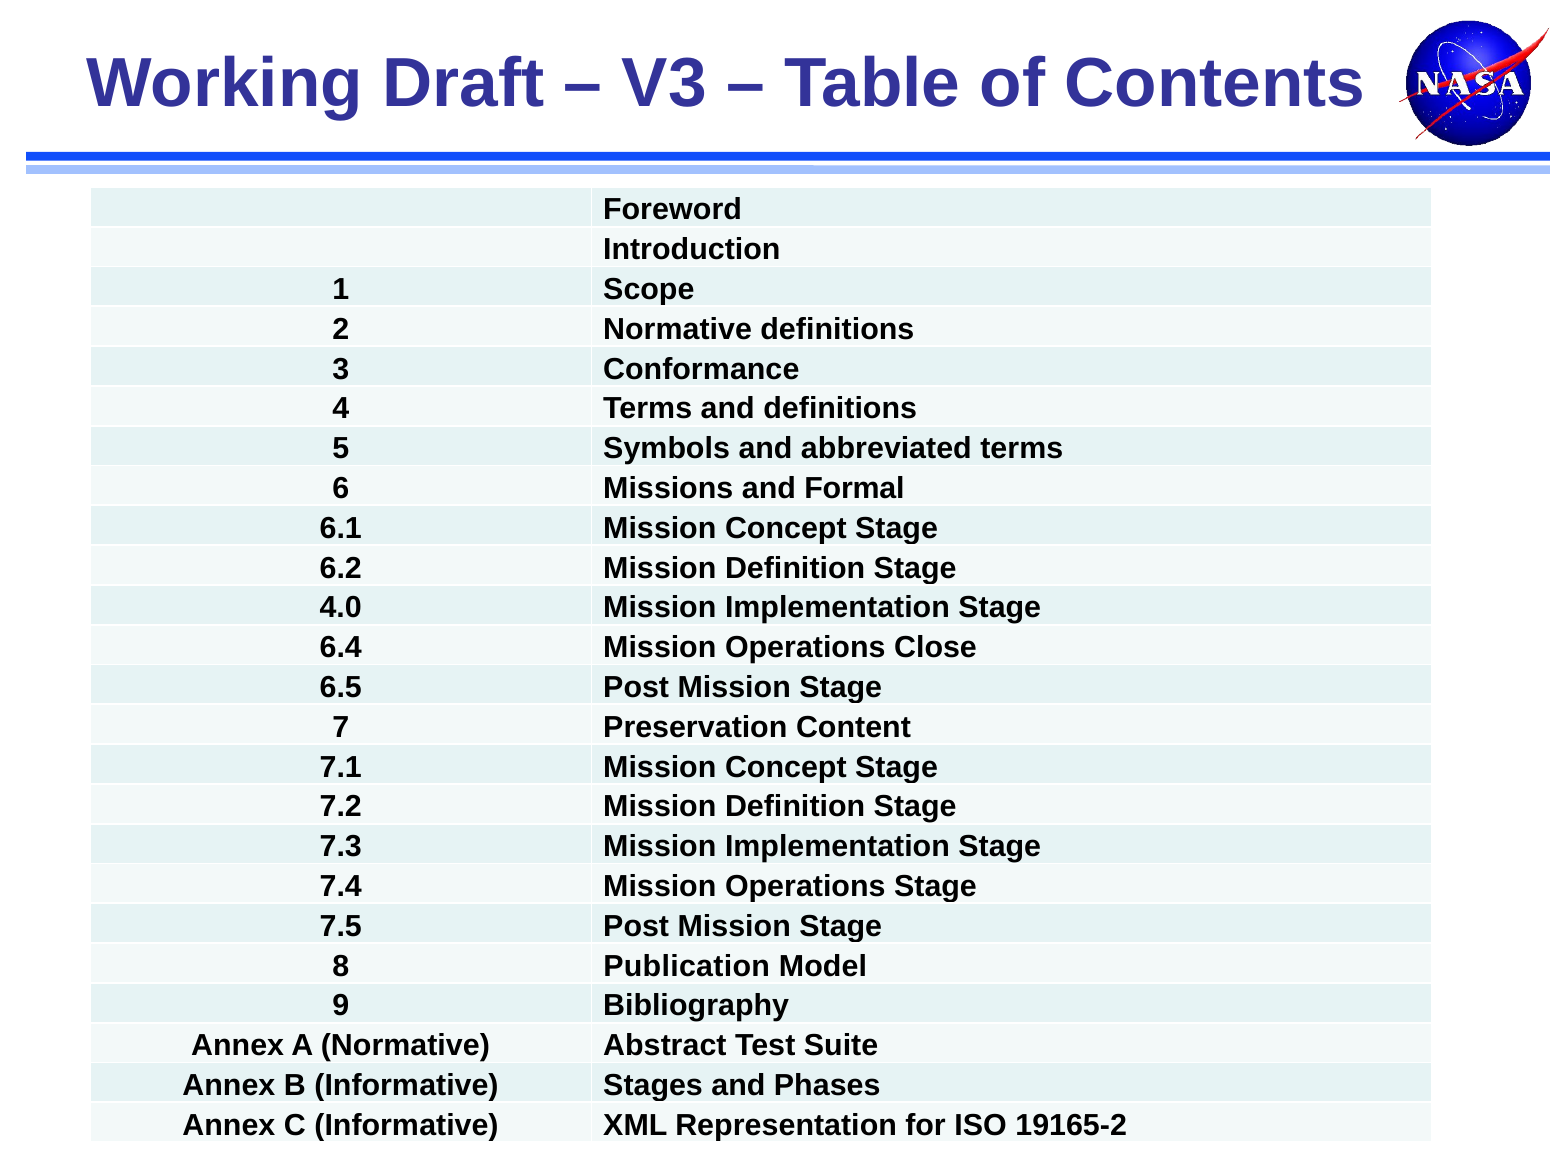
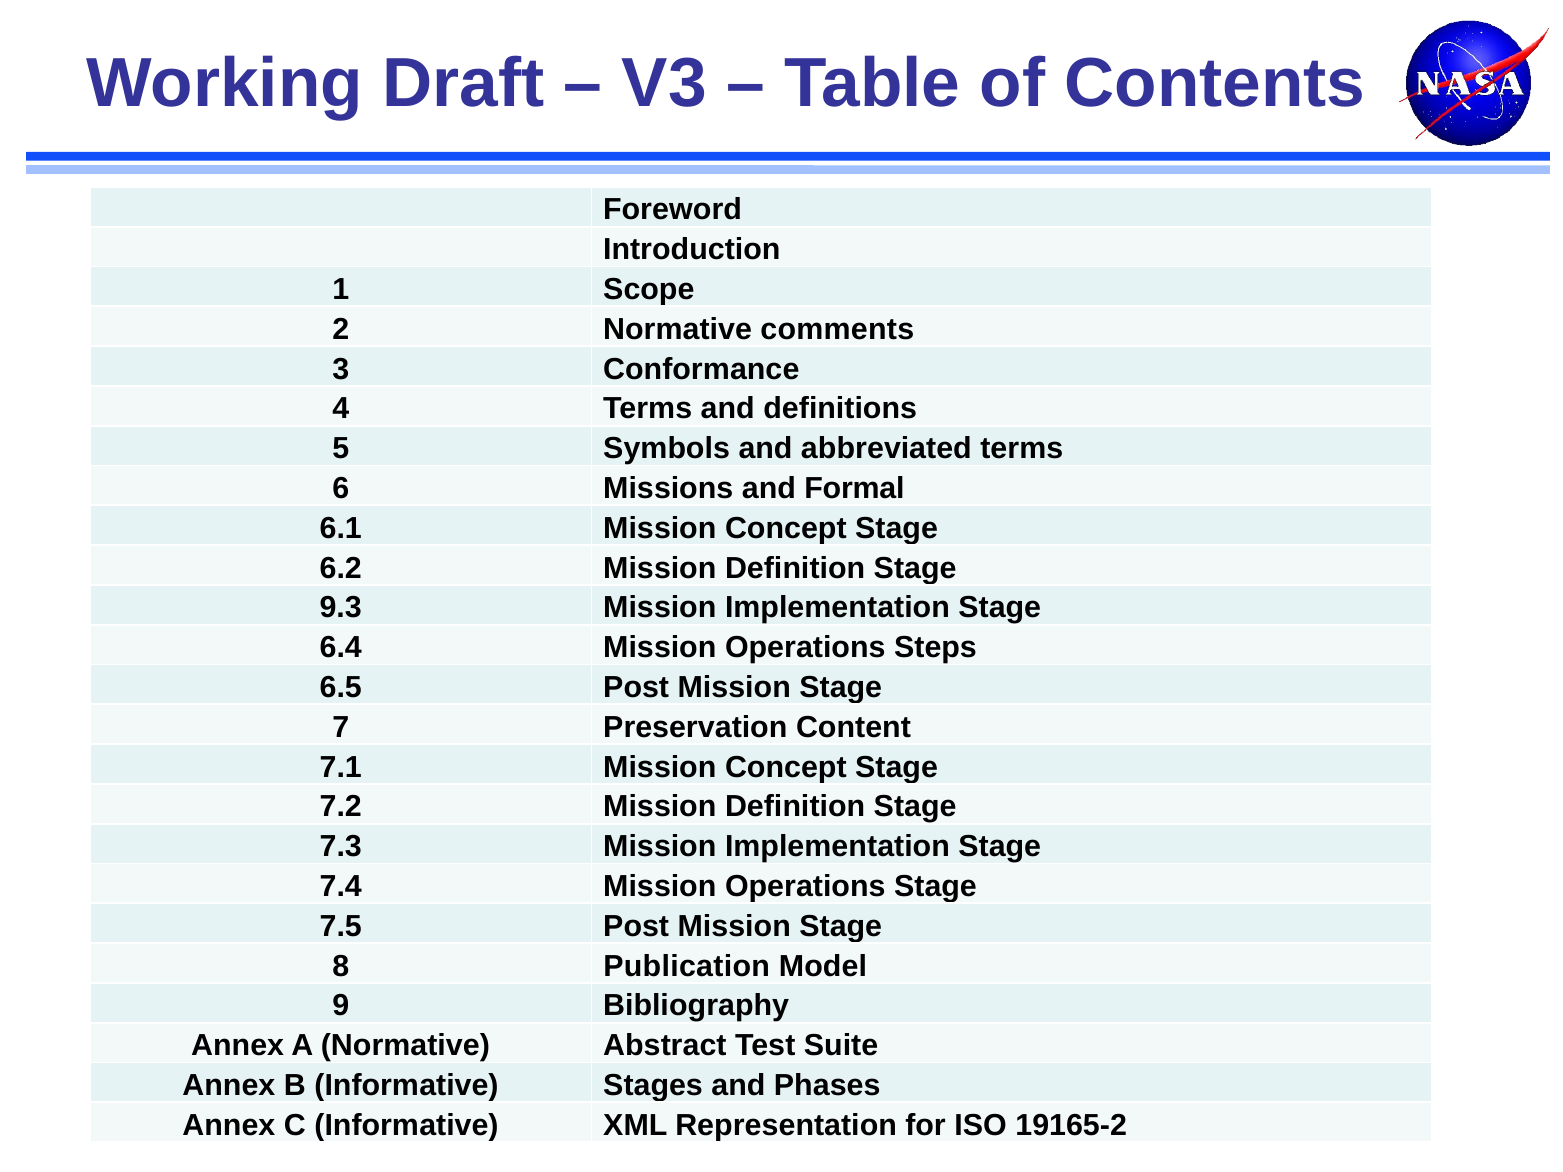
Normative definitions: definitions -> comments (837, 329)
4.0: 4.0 -> 9.3 (341, 608)
Close: Close -> Steps (935, 648)
